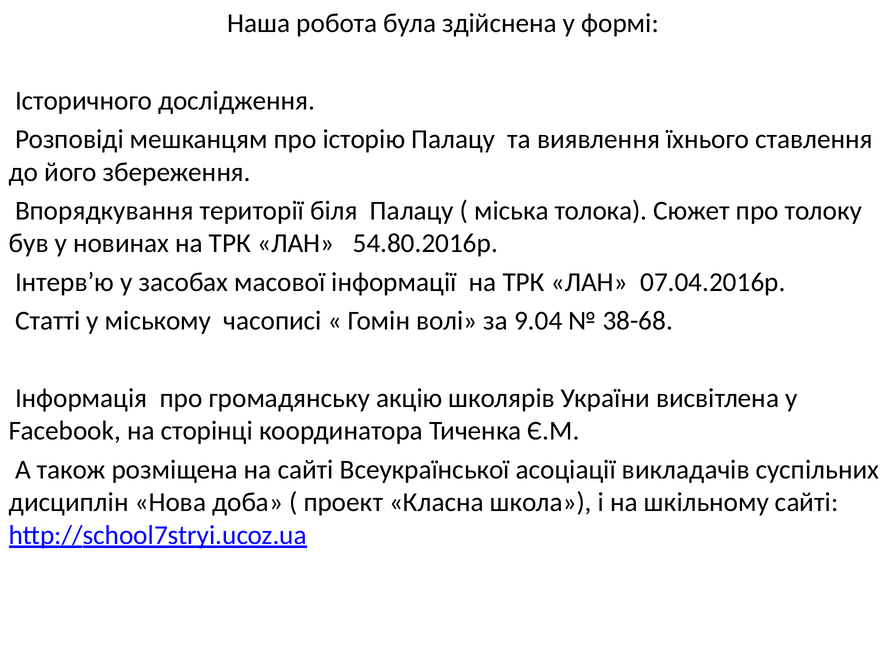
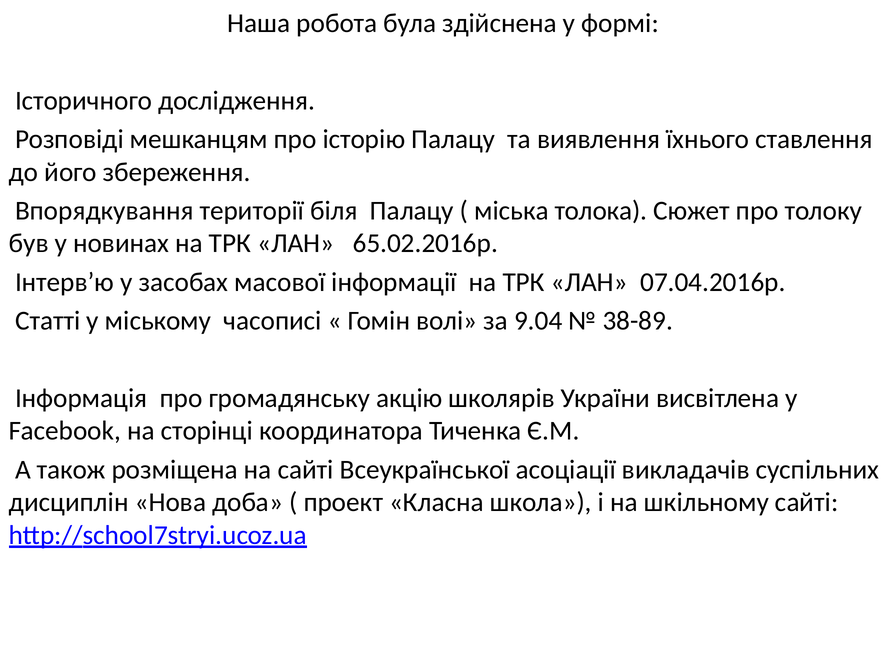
54.80.2016р: 54.80.2016р -> 65.02.2016р (425, 243)
38-68: 38-68 -> 38-89 (638, 321)
